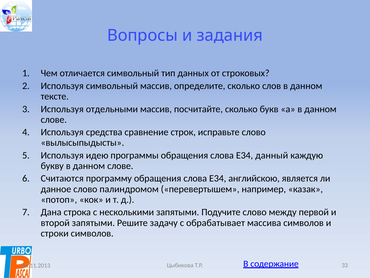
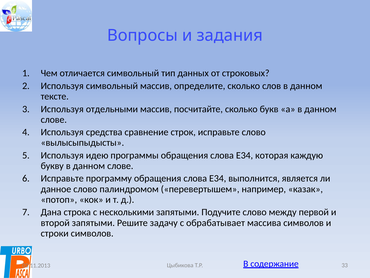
данный: данный -> которая (272, 155)
Считаются: Считаются -> Исправьте (62, 178)
английскою: английскою -> выполнится (254, 178)
